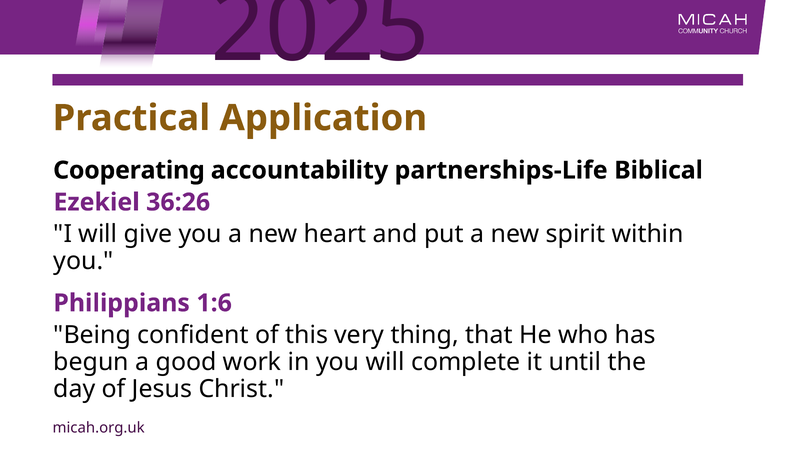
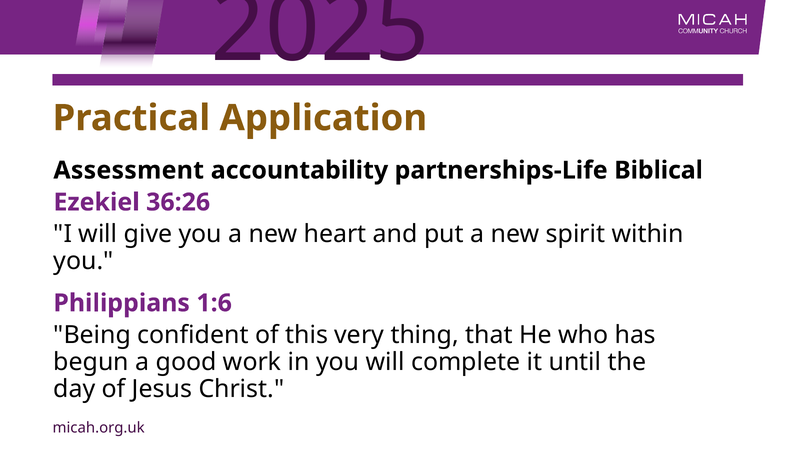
Cooperating: Cooperating -> Assessment (129, 170)
